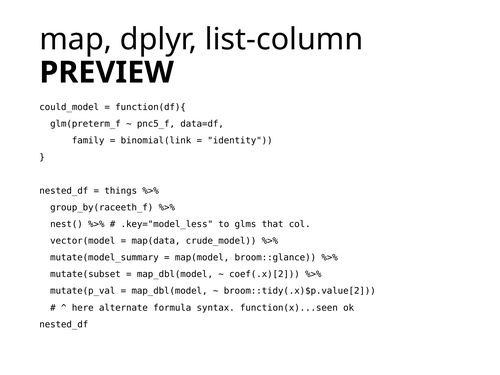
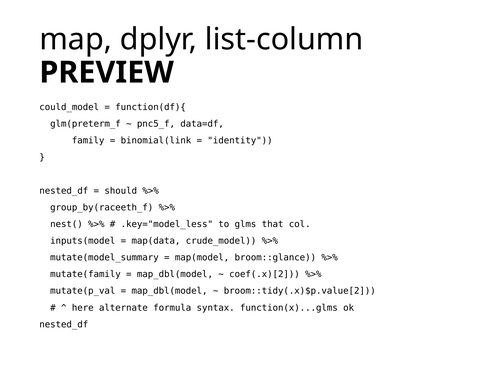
things: things -> should (121, 191)
vector(model: vector(model -> inputs(model (83, 241)
mutate(subset: mutate(subset -> mutate(family (85, 274)
function(x)...seen: function(x)...seen -> function(x)...glms (289, 308)
